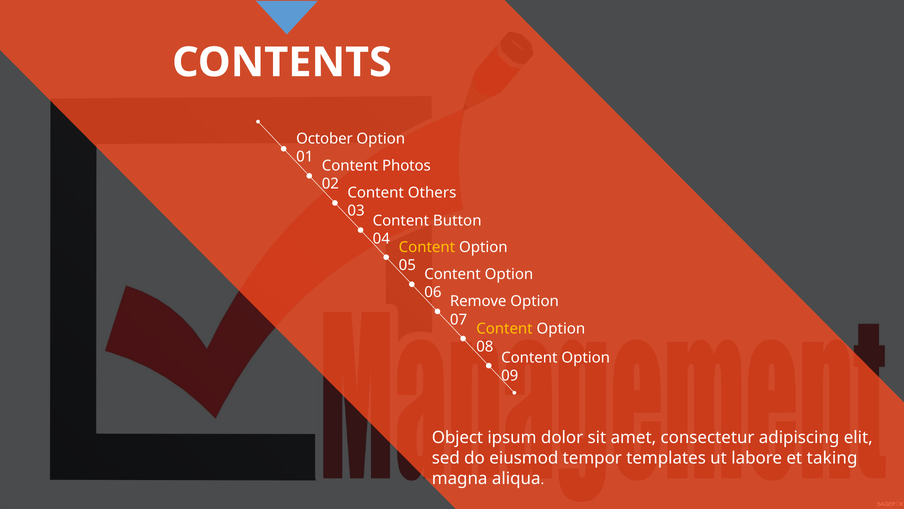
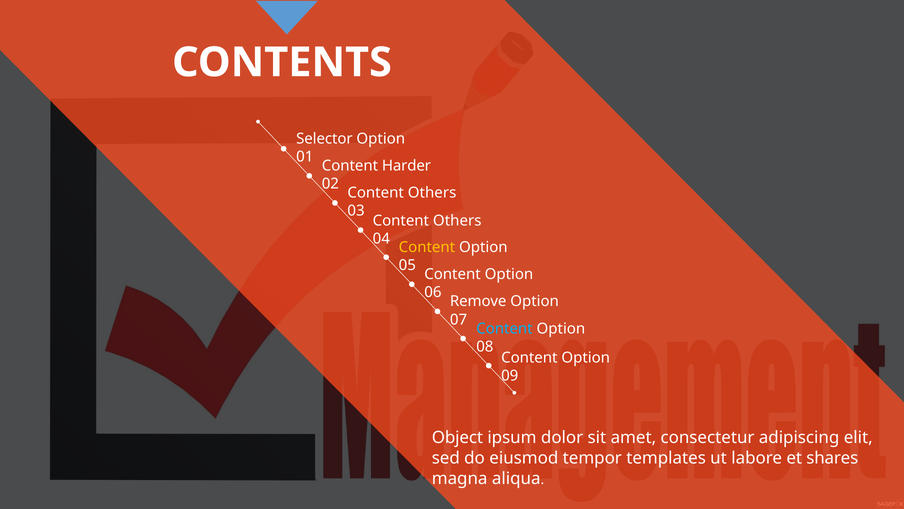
October: October -> Selector (324, 139)
Photos: Photos -> Harder (406, 166)
Button: Button -> Others (457, 221)
Content colour: yellow -> light blue (504, 328)
taking: taking -> shares (832, 458)
